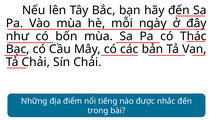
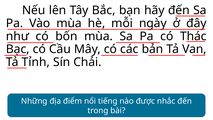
Chải: Chải -> Tỉnh (36, 62)
